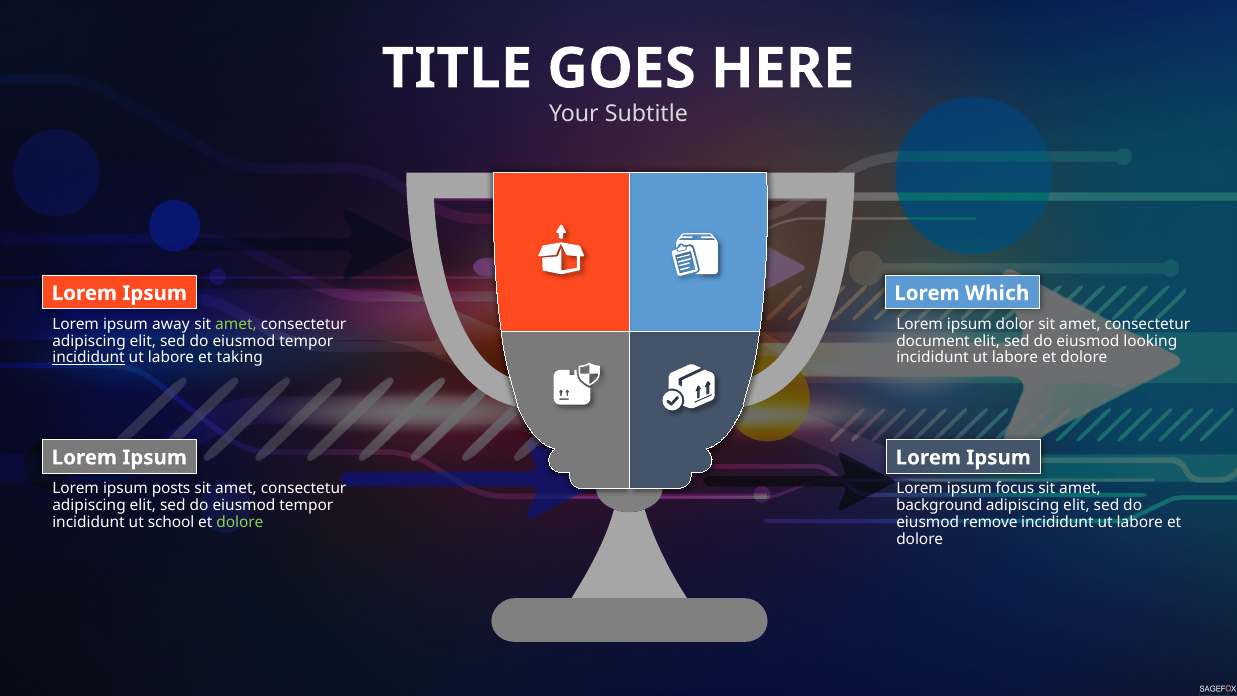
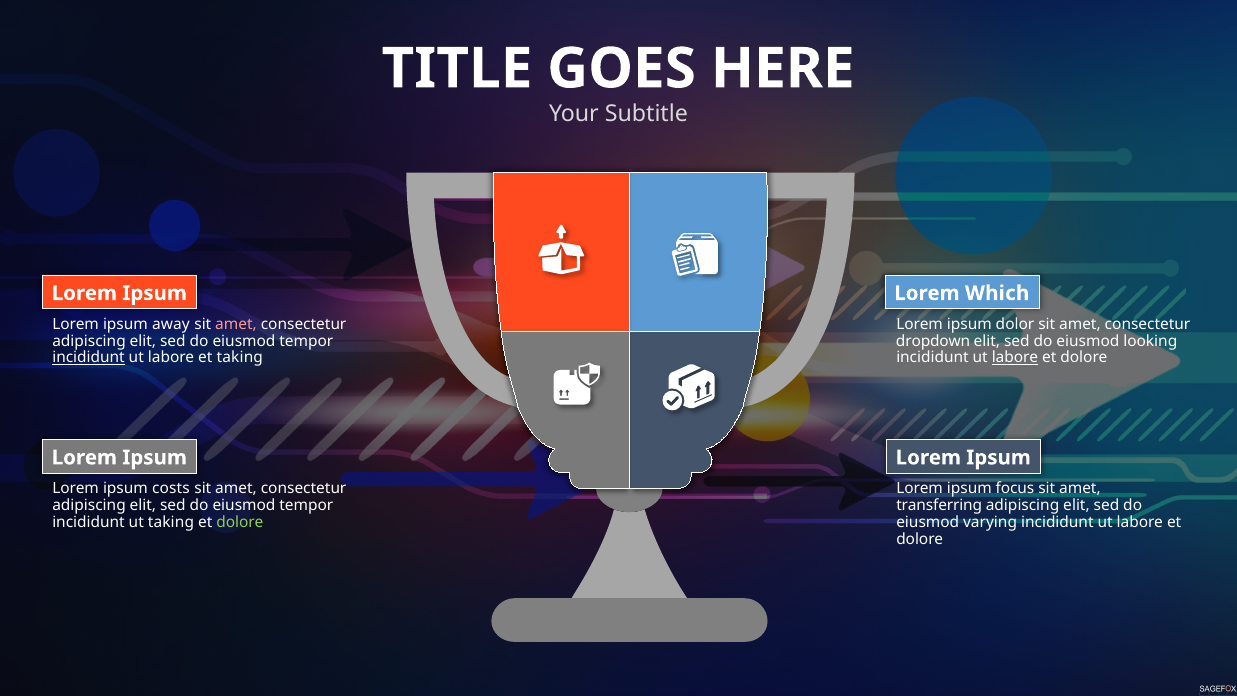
amet colour: light green -> pink (236, 324)
document: document -> dropdown (933, 341)
labore underline: none -> present (1015, 358)
posts: posts -> costs (171, 489)
background: background -> transferring (939, 505)
ut school: school -> taking (171, 522)
remove: remove -> varying (990, 522)
